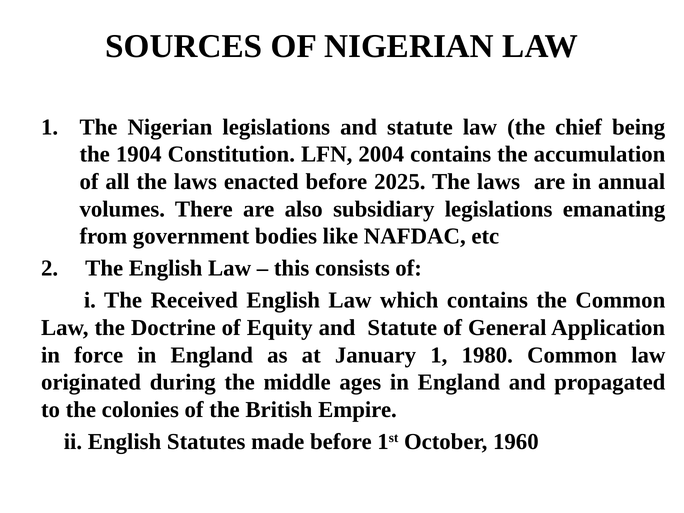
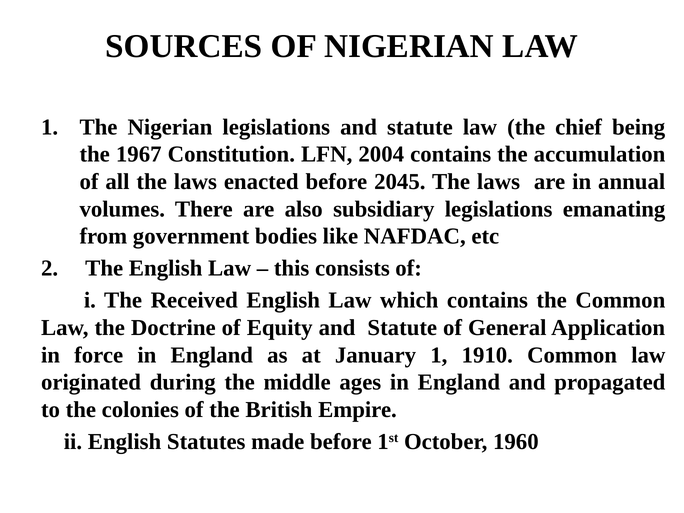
1904: 1904 -> 1967 (139, 154)
2025: 2025 -> 2045 (400, 182)
1980: 1980 -> 1910 (487, 355)
